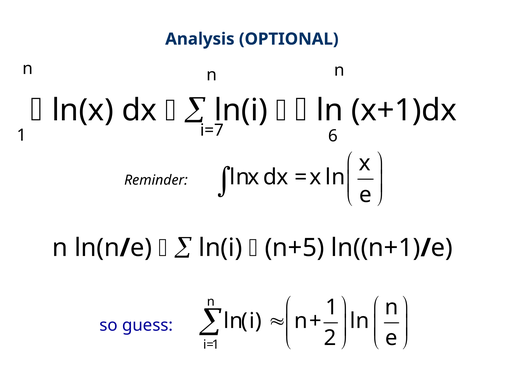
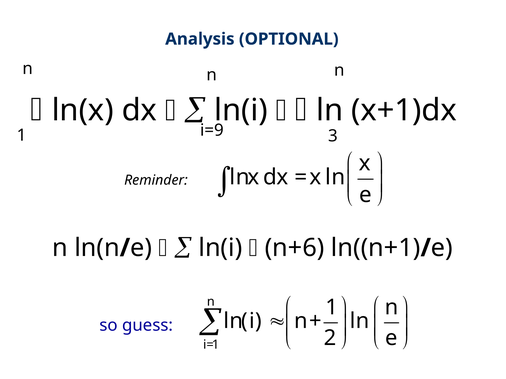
i=7: i=7 -> i=9 (212, 130)
6: 6 -> 3 (333, 136)
n+5: n+5 -> n+6 (295, 248)
